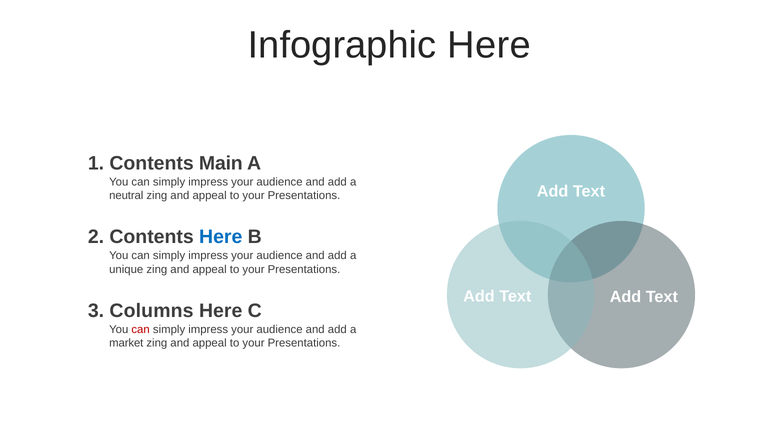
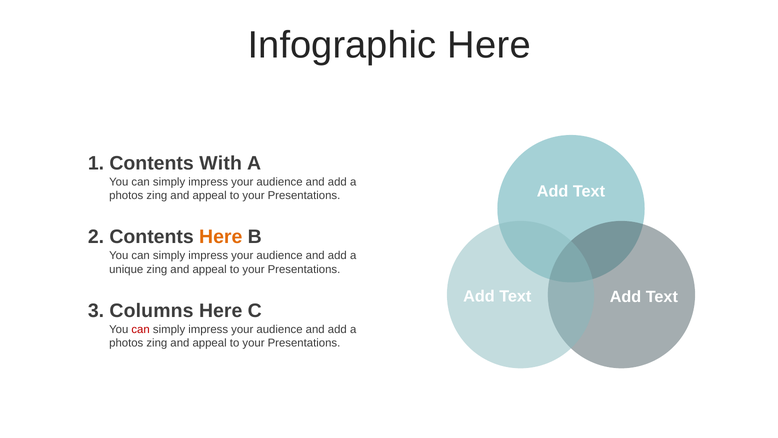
Main: Main -> With (221, 163)
neutral: neutral -> photos (126, 195)
Here colour: blue -> orange (221, 237)
market: market -> photos (126, 343)
